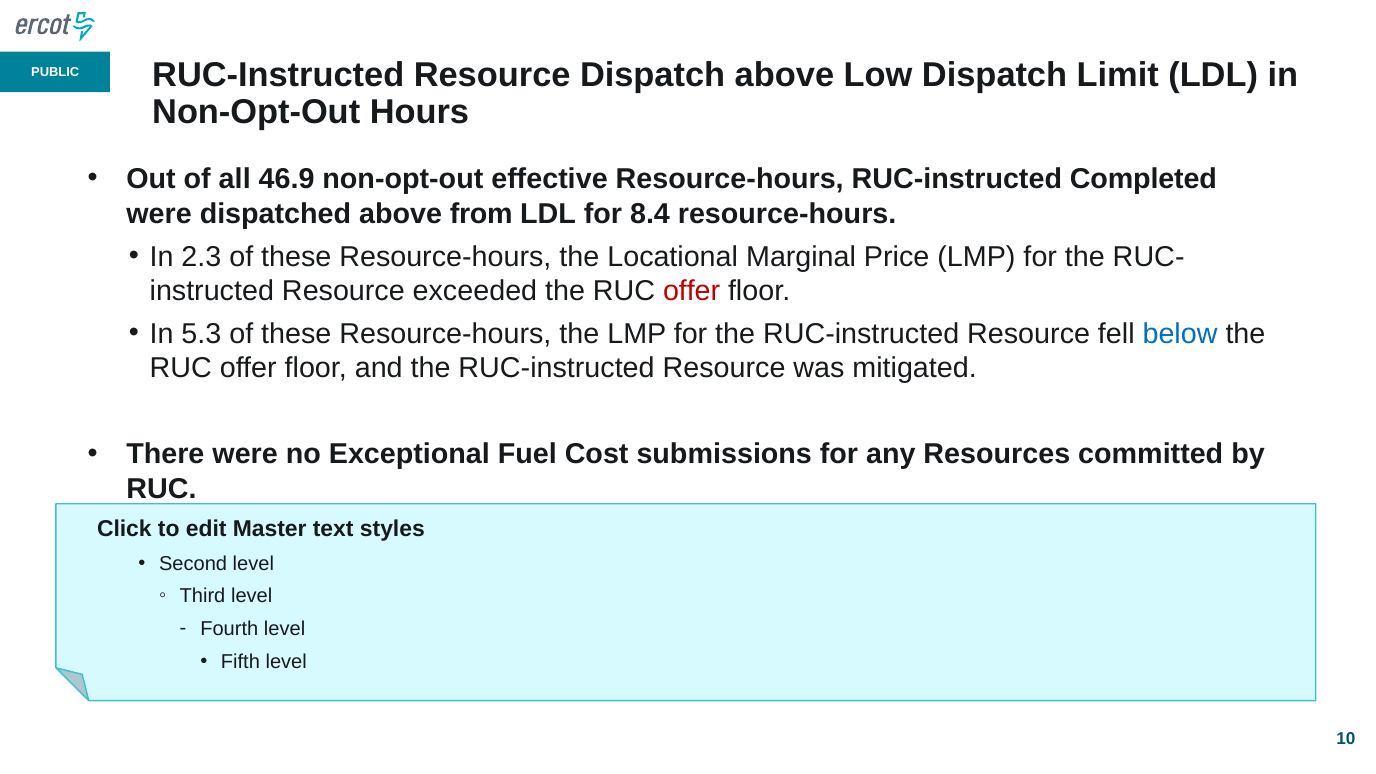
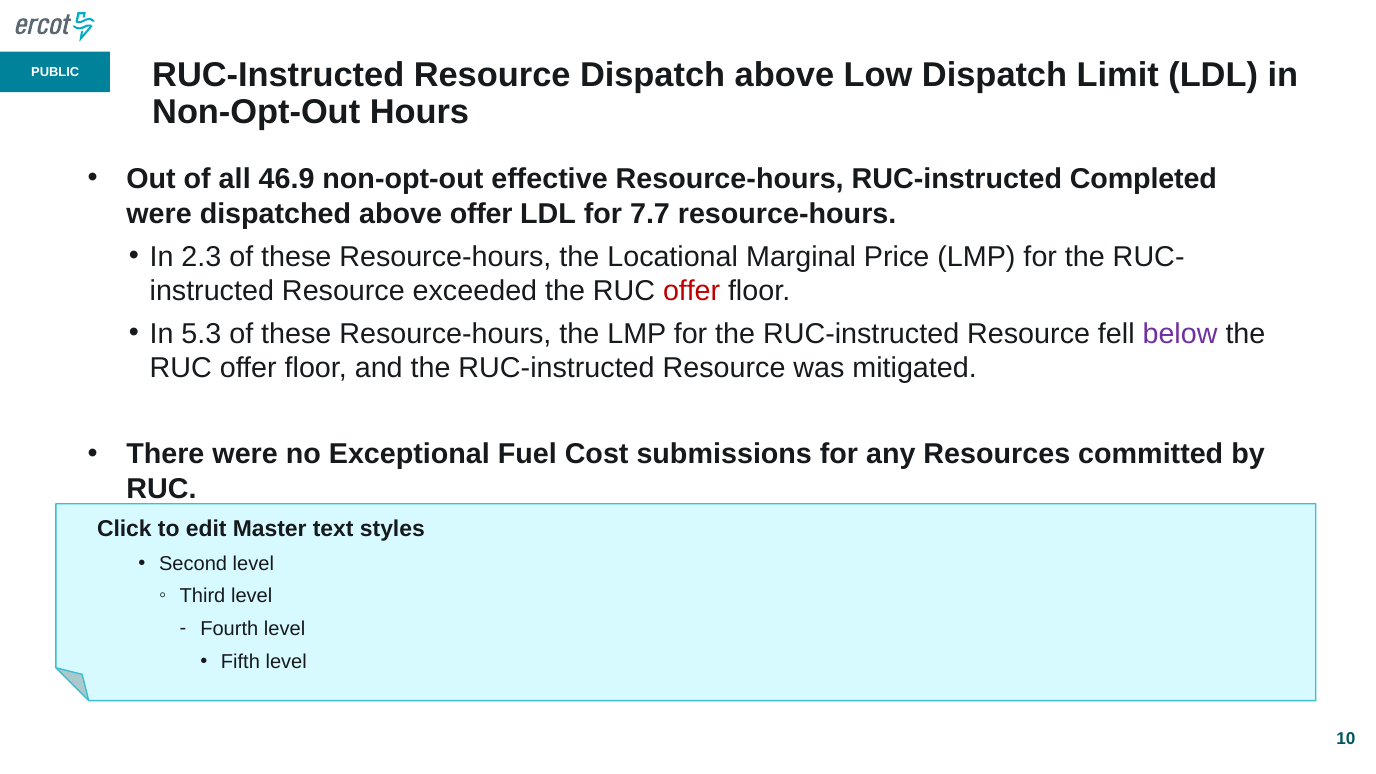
above from: from -> offer (481, 214)
8.4: 8.4 -> 7.7 (650, 214)
below colour: blue -> purple (1180, 334)
